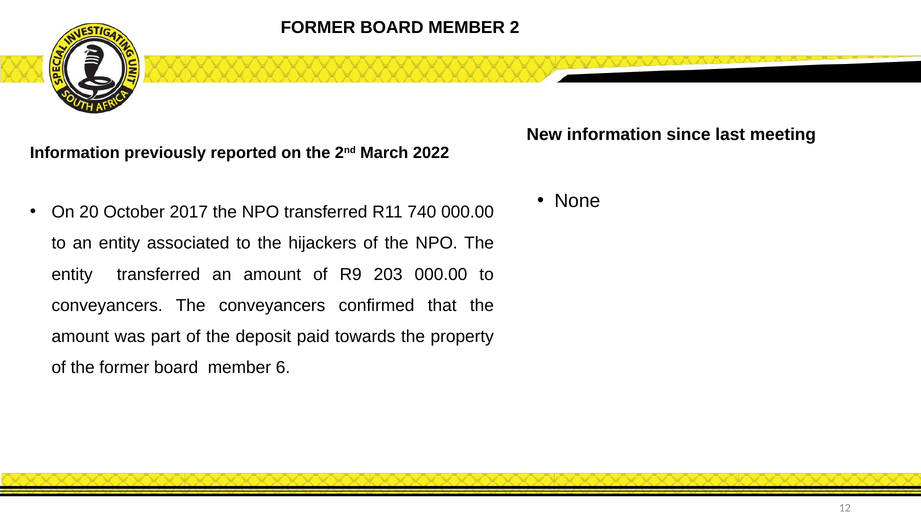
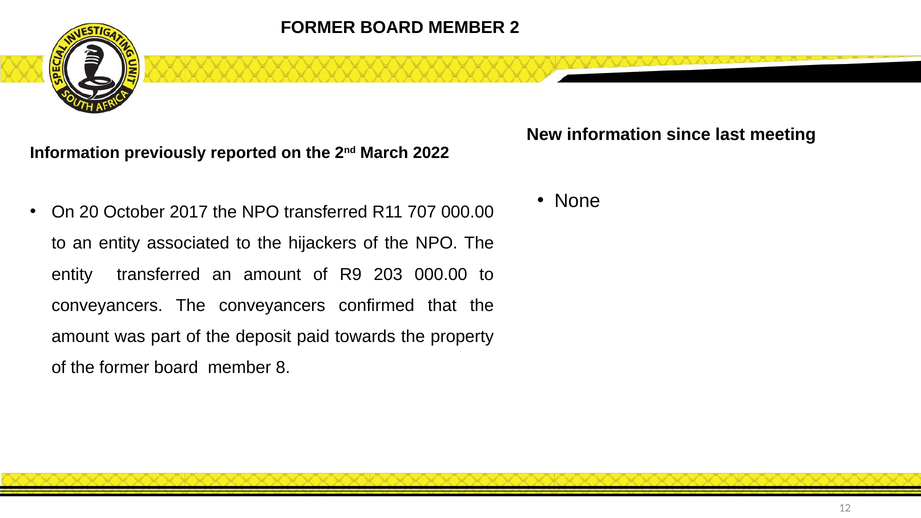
740: 740 -> 707 (422, 212)
6: 6 -> 8 (283, 368)
